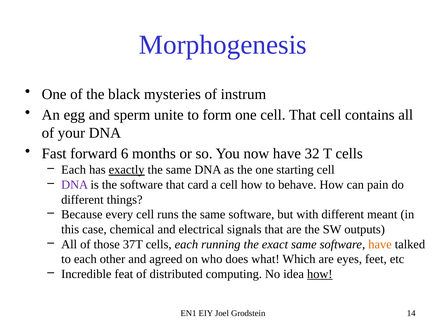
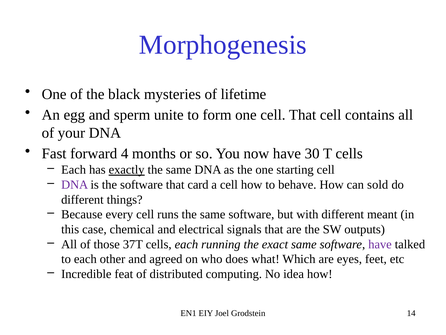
instrum: instrum -> lifetime (243, 94)
6: 6 -> 4 (125, 153)
32: 32 -> 30 (312, 153)
pain: pain -> sold (378, 184)
have colour: orange -> purple (380, 244)
how underline: present -> none (320, 274)
